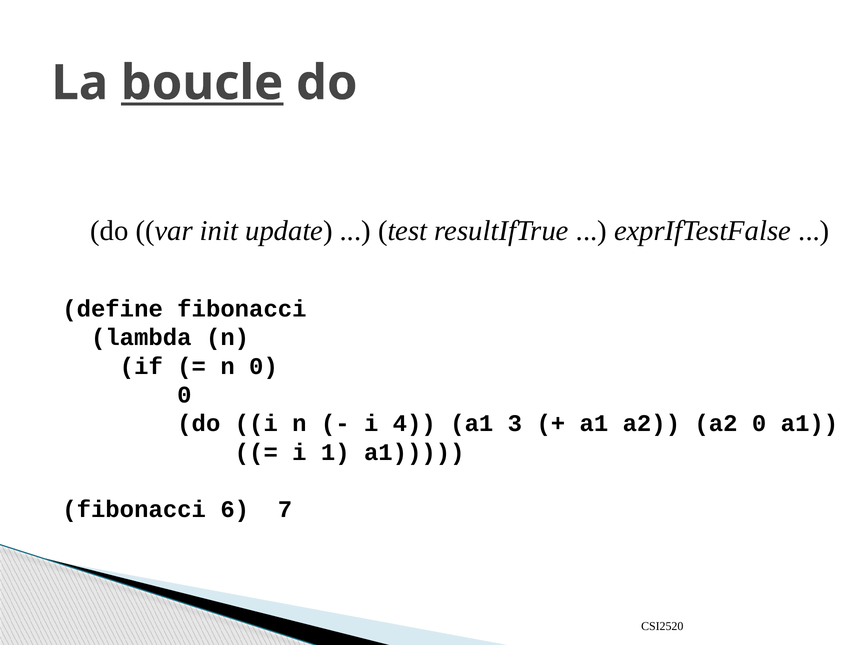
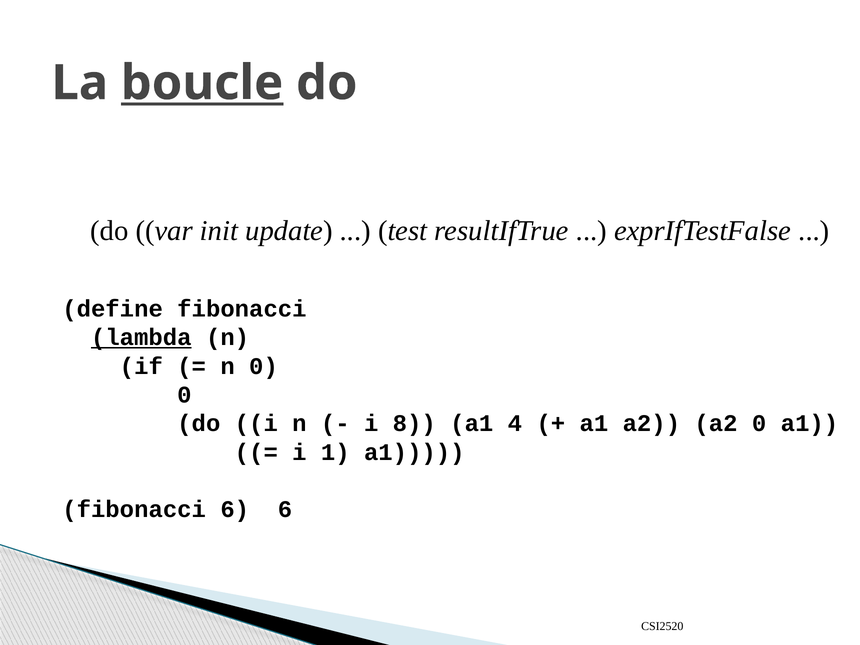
lambda underline: none -> present (141, 337)
4: 4 -> 8 (414, 424)
3: 3 -> 4 (515, 424)
6 7: 7 -> 6 (285, 510)
